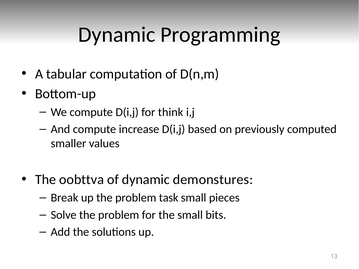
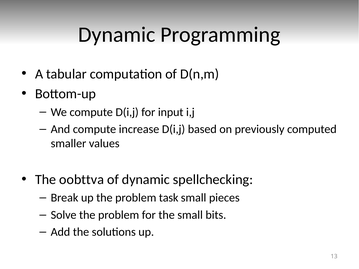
think: think -> input (171, 112)
demonstures: demonstures -> spellchecking (213, 180)
